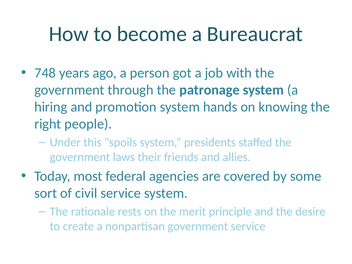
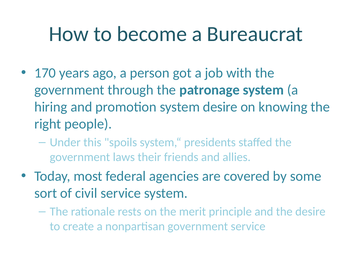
748: 748 -> 170 (45, 73)
system hands: hands -> desire (220, 107)
